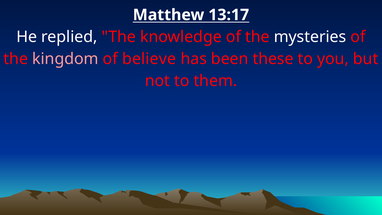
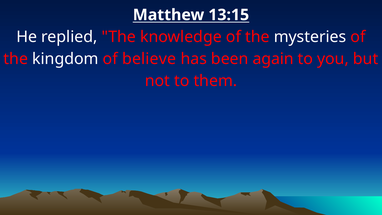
13:17: 13:17 -> 13:15 (229, 15)
kingdom colour: pink -> white (65, 59)
these: these -> again (273, 59)
